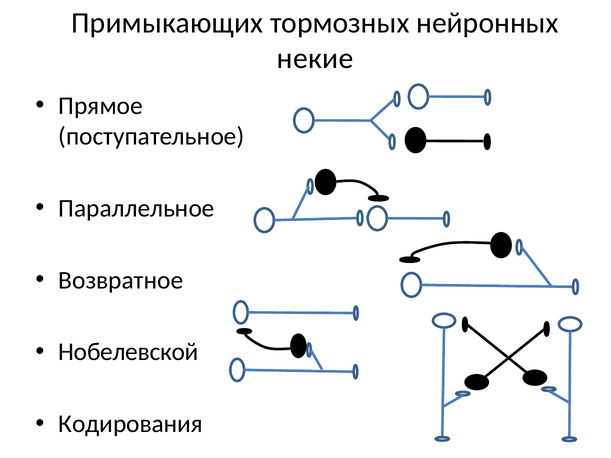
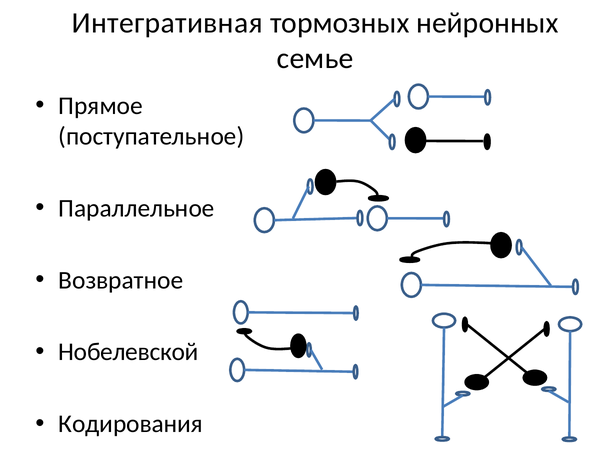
Примыкающих: Примыкающих -> Интегративная (167, 23)
некие: некие -> семье (315, 59)
